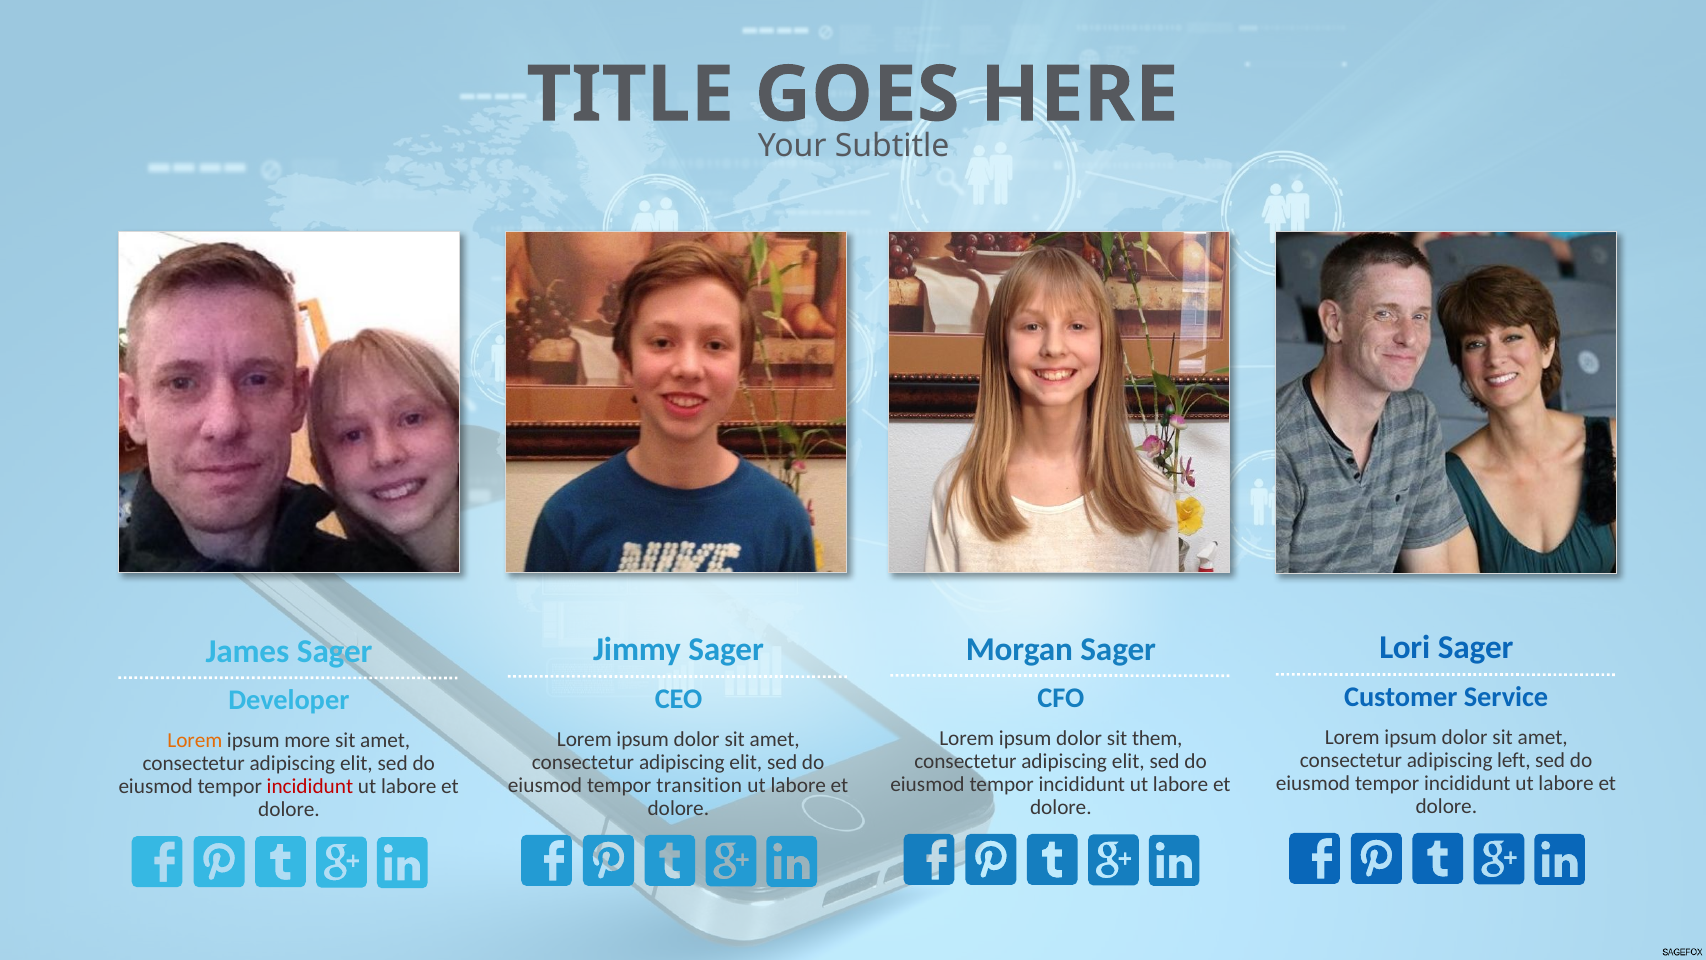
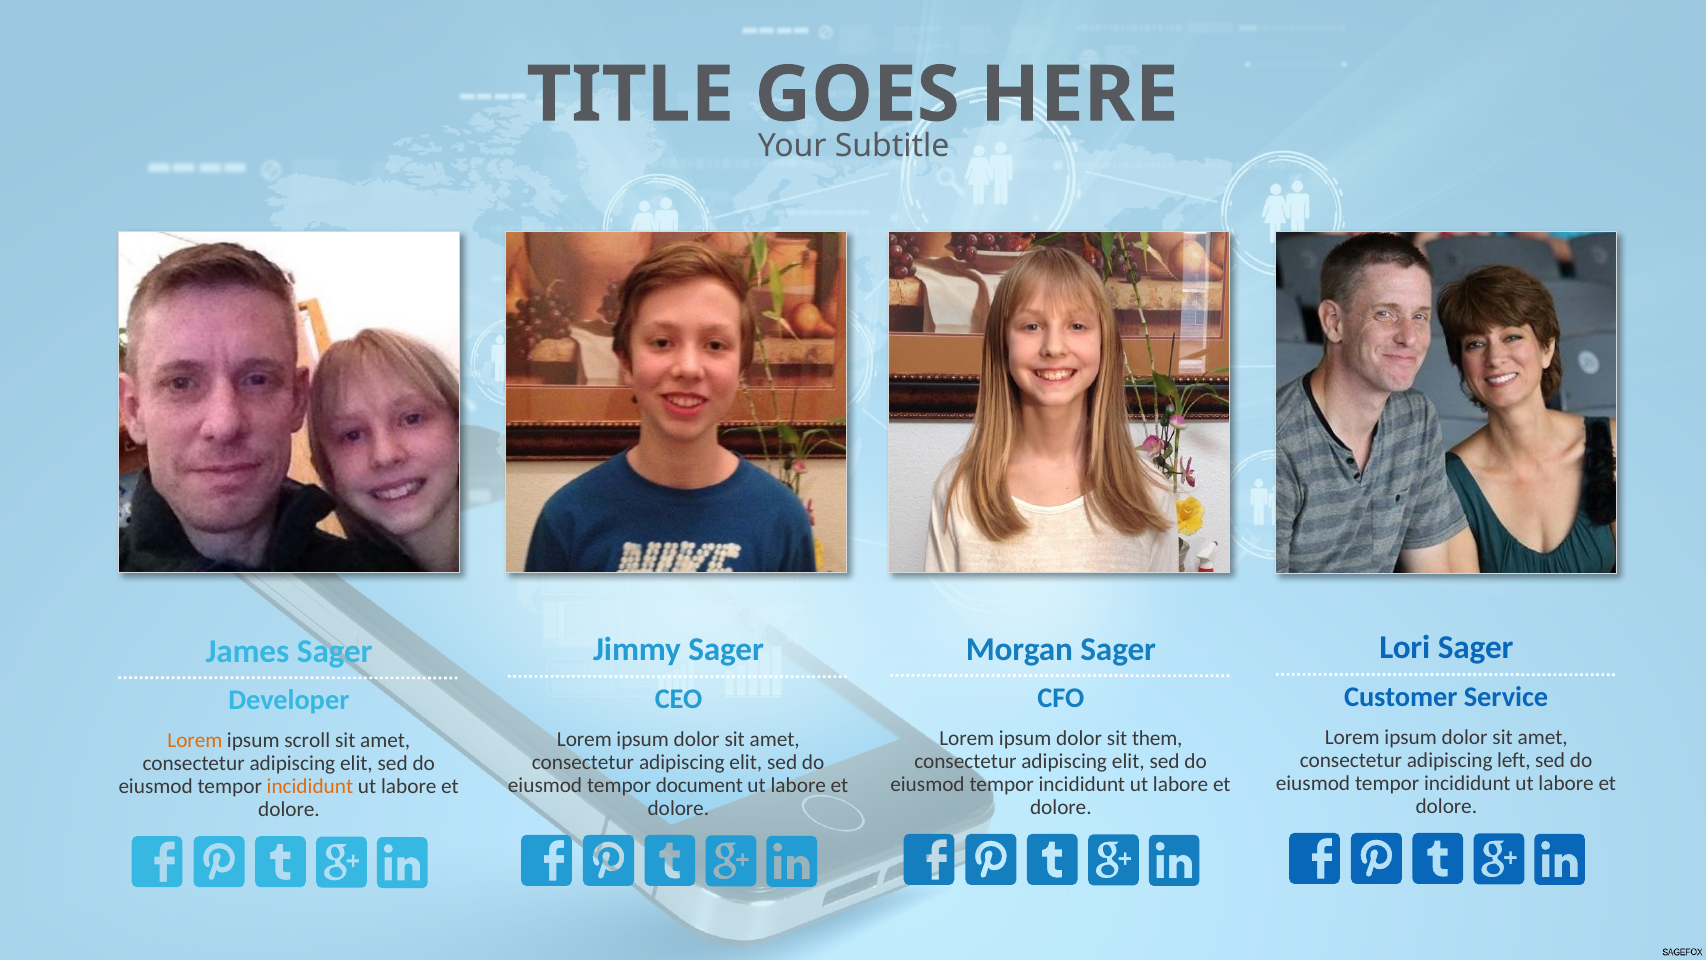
more: more -> scroll (307, 740)
transition: transition -> document (699, 785)
incididunt colour: red -> orange (310, 786)
